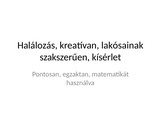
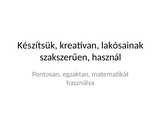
Halálozás: Halálozás -> Készítsük (37, 45)
kísérlet: kísérlet -> használ (107, 57)
